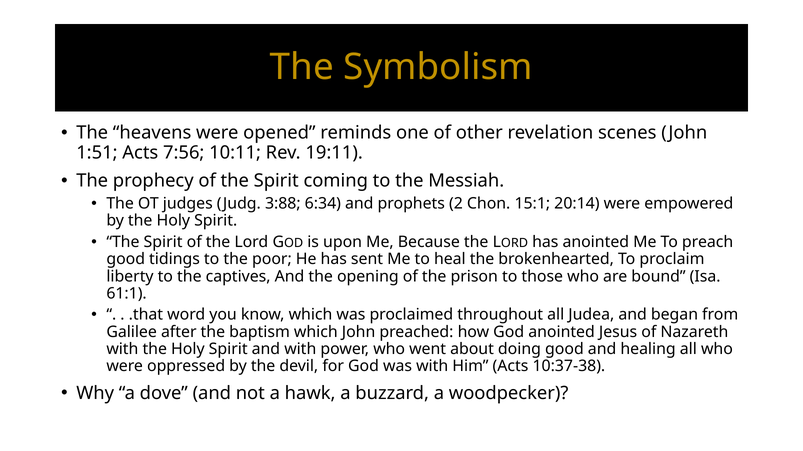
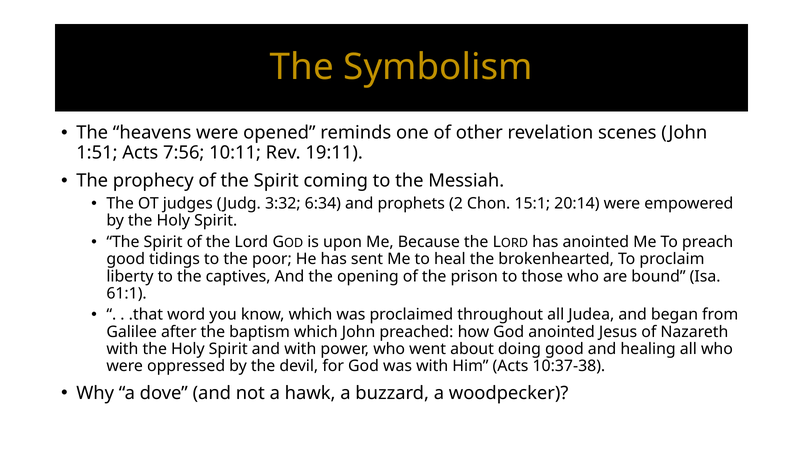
3:88: 3:88 -> 3:32 (283, 204)
